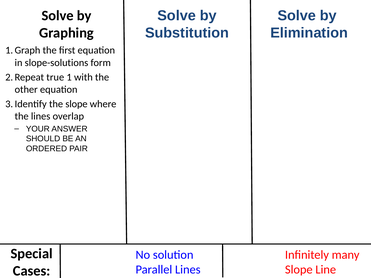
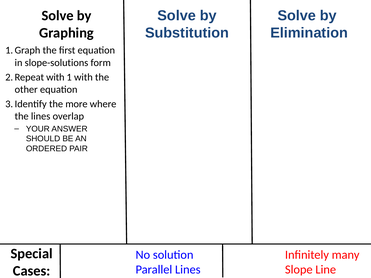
true: true -> with (55, 77)
the slope: slope -> more (76, 104)
